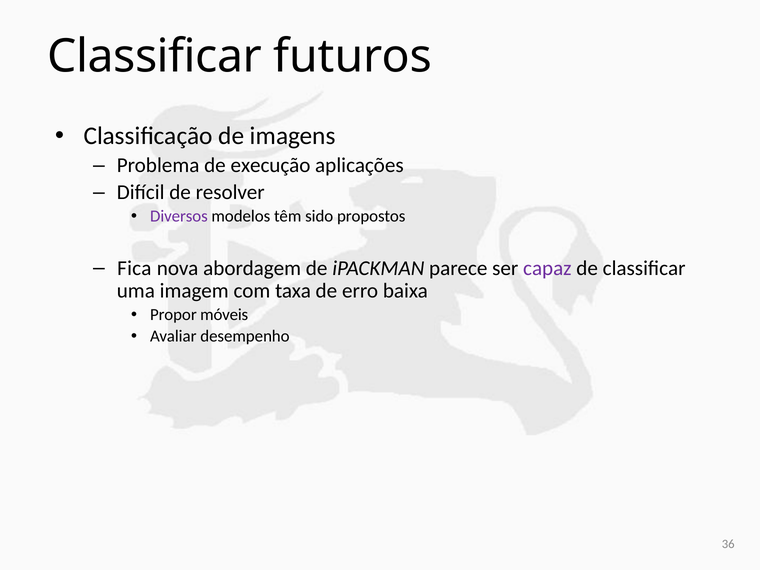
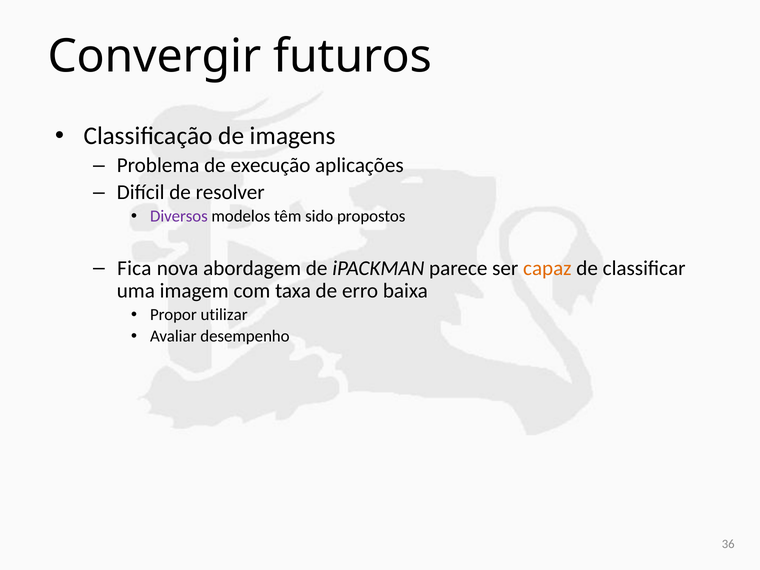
Classificar: Classificar -> Convergir (155, 57)
capaz colour: purple -> orange (547, 268)
móveis: móveis -> utilizar (224, 315)
